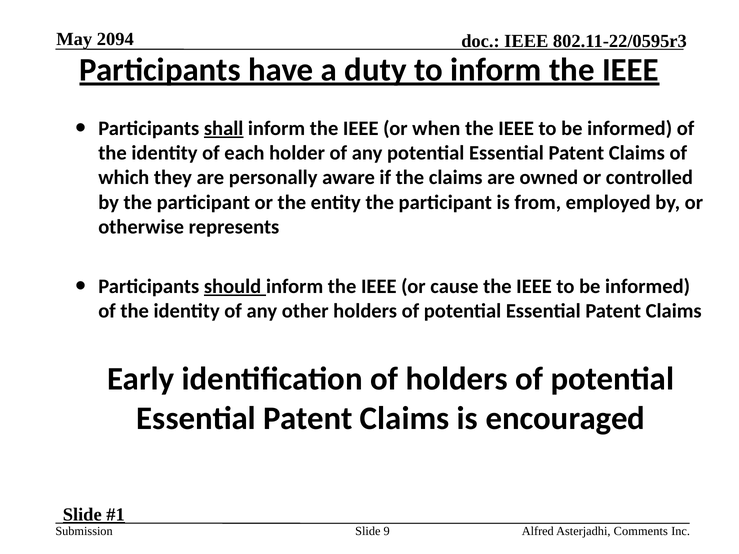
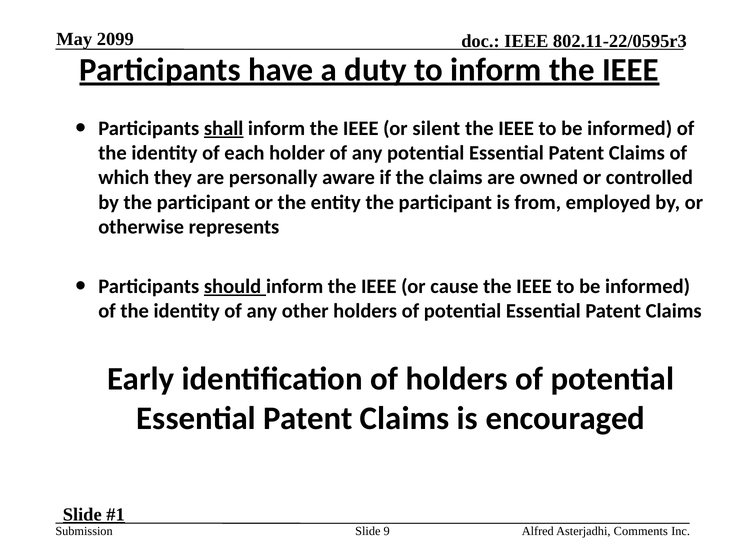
2094: 2094 -> 2099 (115, 39)
when: when -> silent (436, 128)
